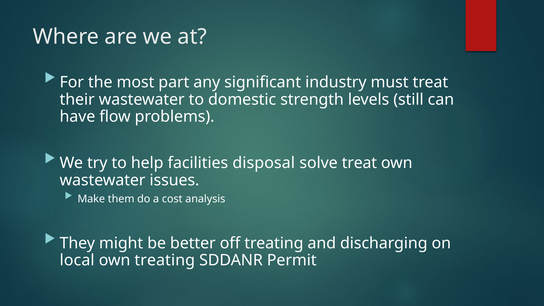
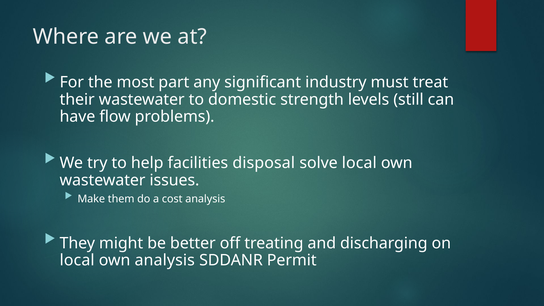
solve treat: treat -> local (359, 163)
own treating: treating -> analysis (165, 260)
